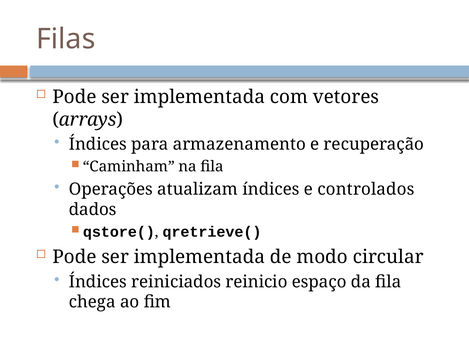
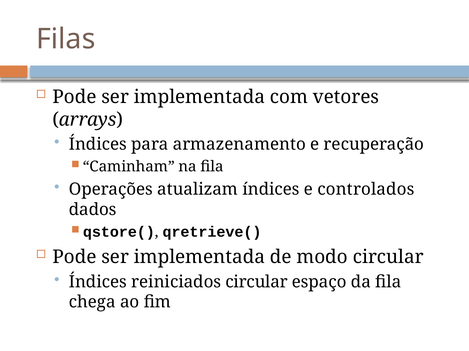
reiniciados reinicio: reinicio -> circular (257, 282)
